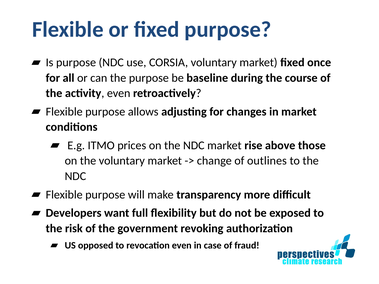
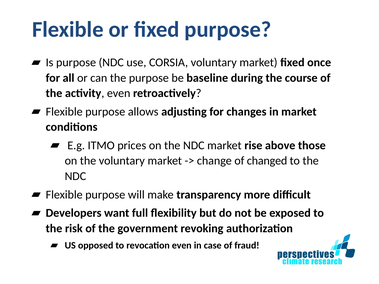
outlines: outlines -> changed (267, 161)
